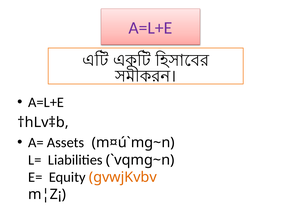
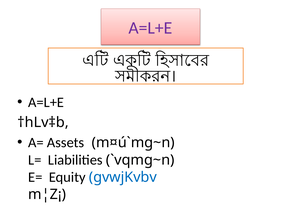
gvwjKvbv colour: orange -> blue (123, 178)
